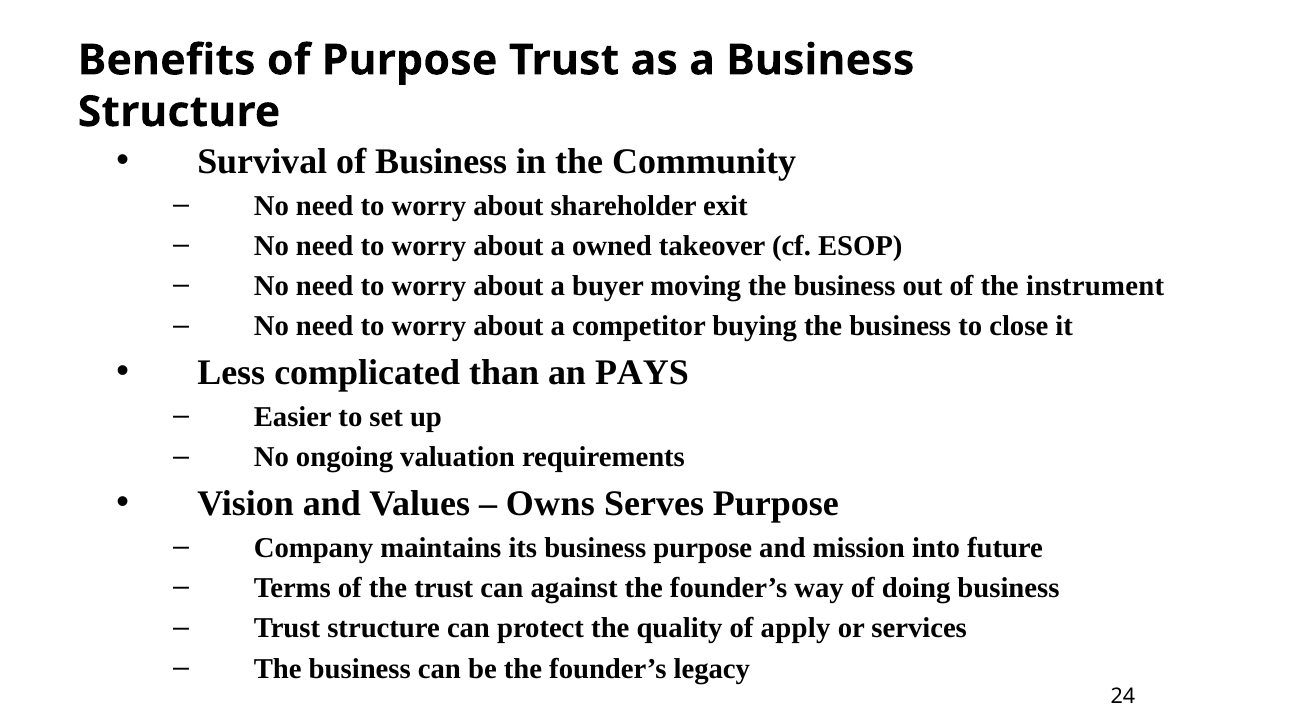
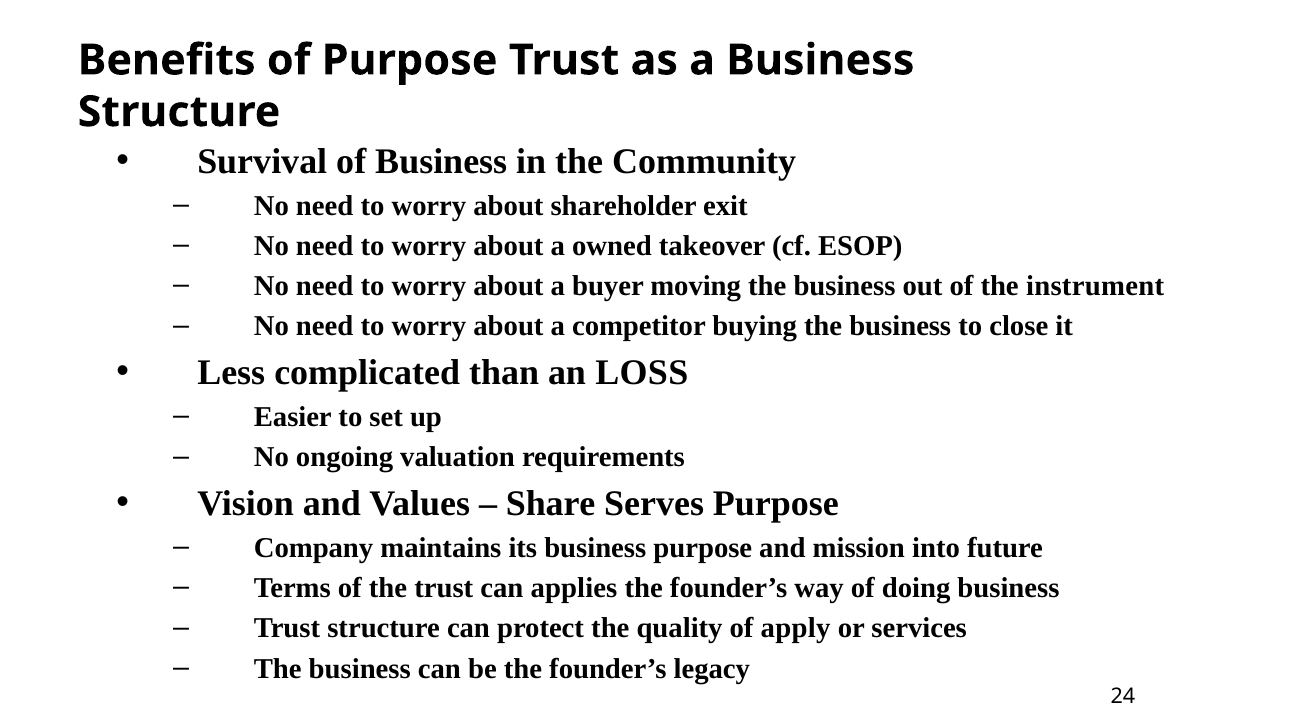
PAYS: PAYS -> LOSS (642, 373)
Owns: Owns -> Share (551, 504)
against: against -> applies (574, 588)
